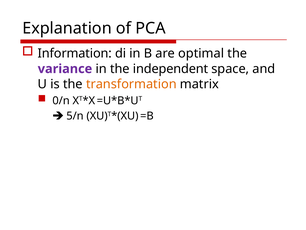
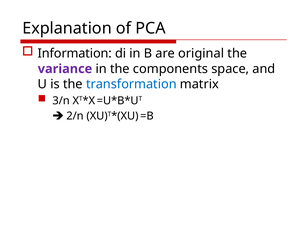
optimal: optimal -> original (201, 53)
independent: independent -> components (171, 69)
transformation colour: orange -> blue (131, 84)
0/n: 0/n -> 3/n (61, 100)
5/n: 5/n -> 2/n (75, 116)
